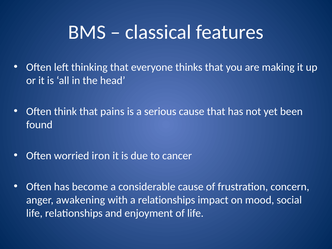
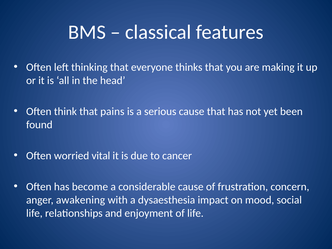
iron: iron -> vital (101, 156)
a relationships: relationships -> dysaesthesia (167, 200)
